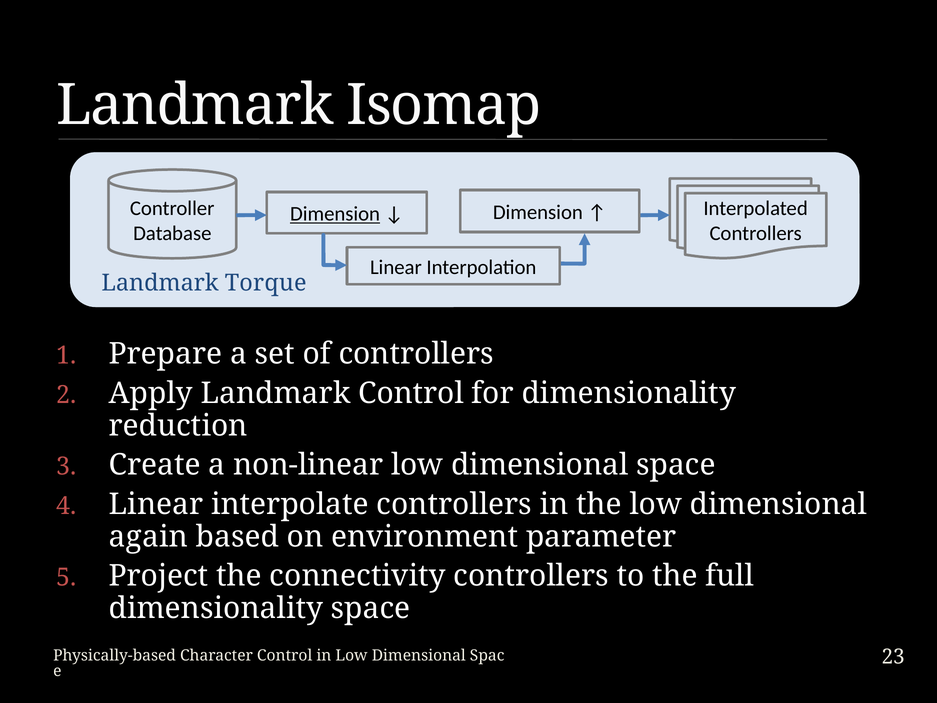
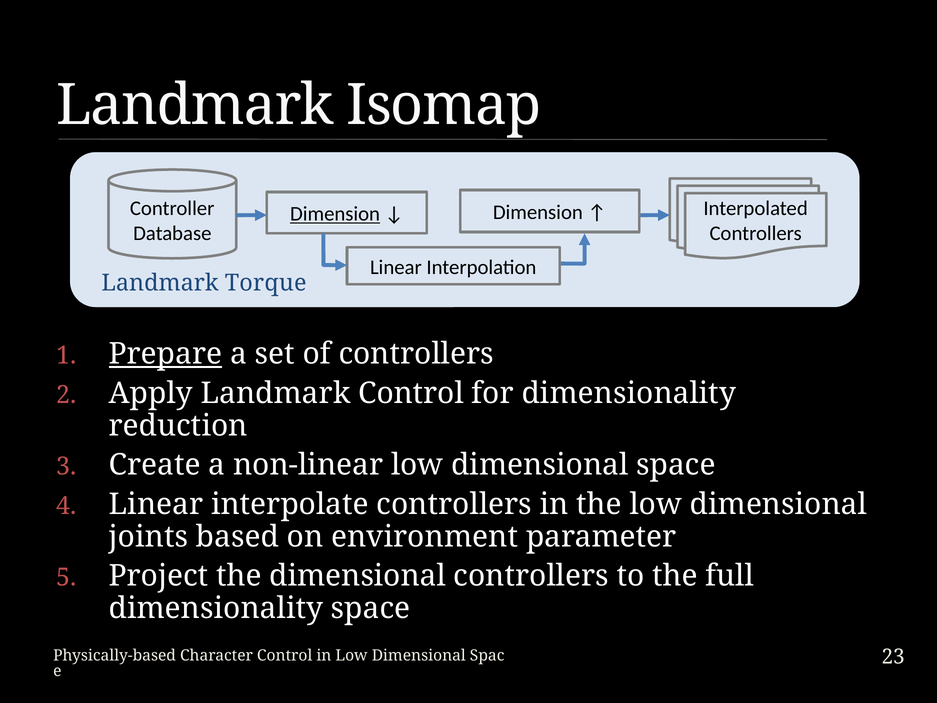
Prepare underline: none -> present (166, 354)
again: again -> joints (148, 537)
the connectivity: connectivity -> dimensional (358, 576)
